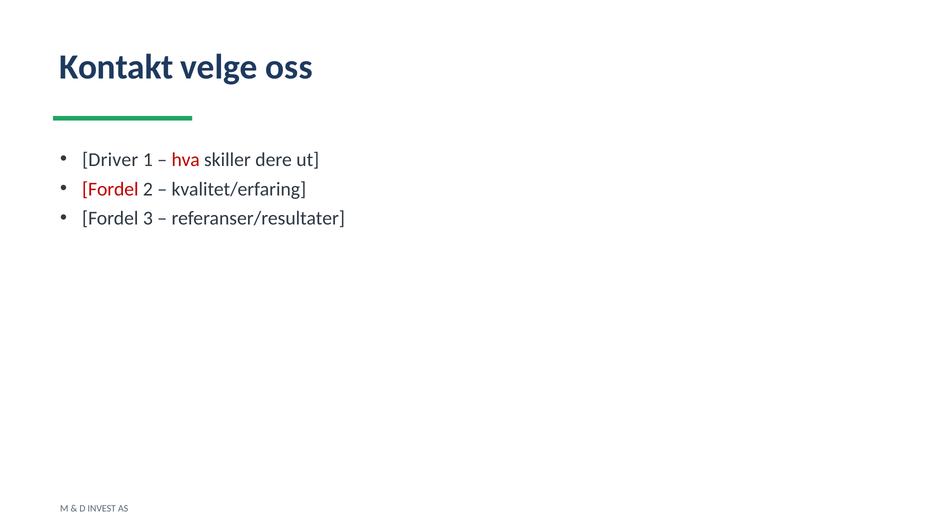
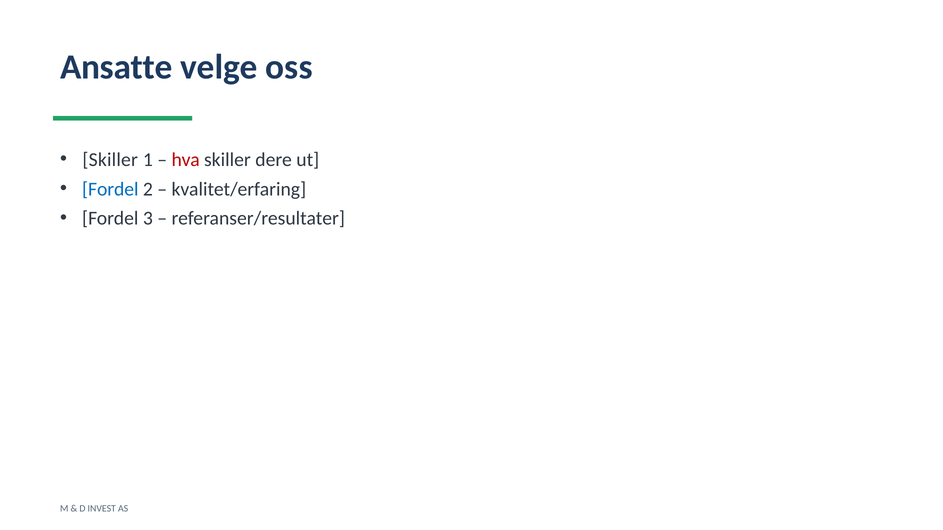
Kontakt: Kontakt -> Ansatte (116, 67)
Driver: Driver -> Skiller (110, 160)
Fordel colour: red -> blue (110, 189)
